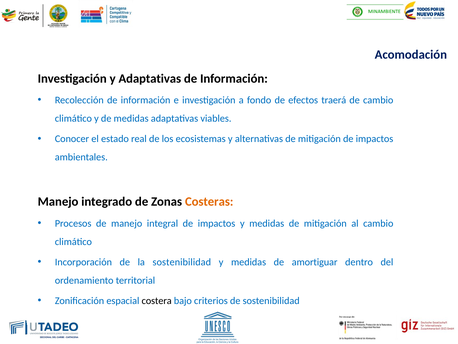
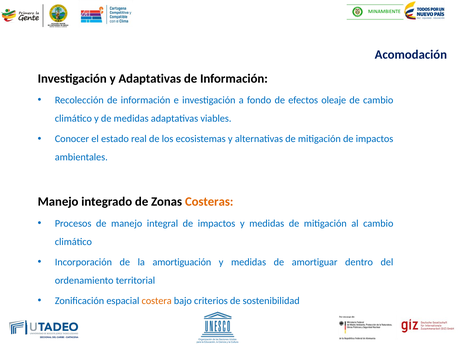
traerá: traerá -> oleaje (334, 100)
la sostenibilidad: sostenibilidad -> amortiguación (182, 262)
costera colour: black -> orange (157, 300)
